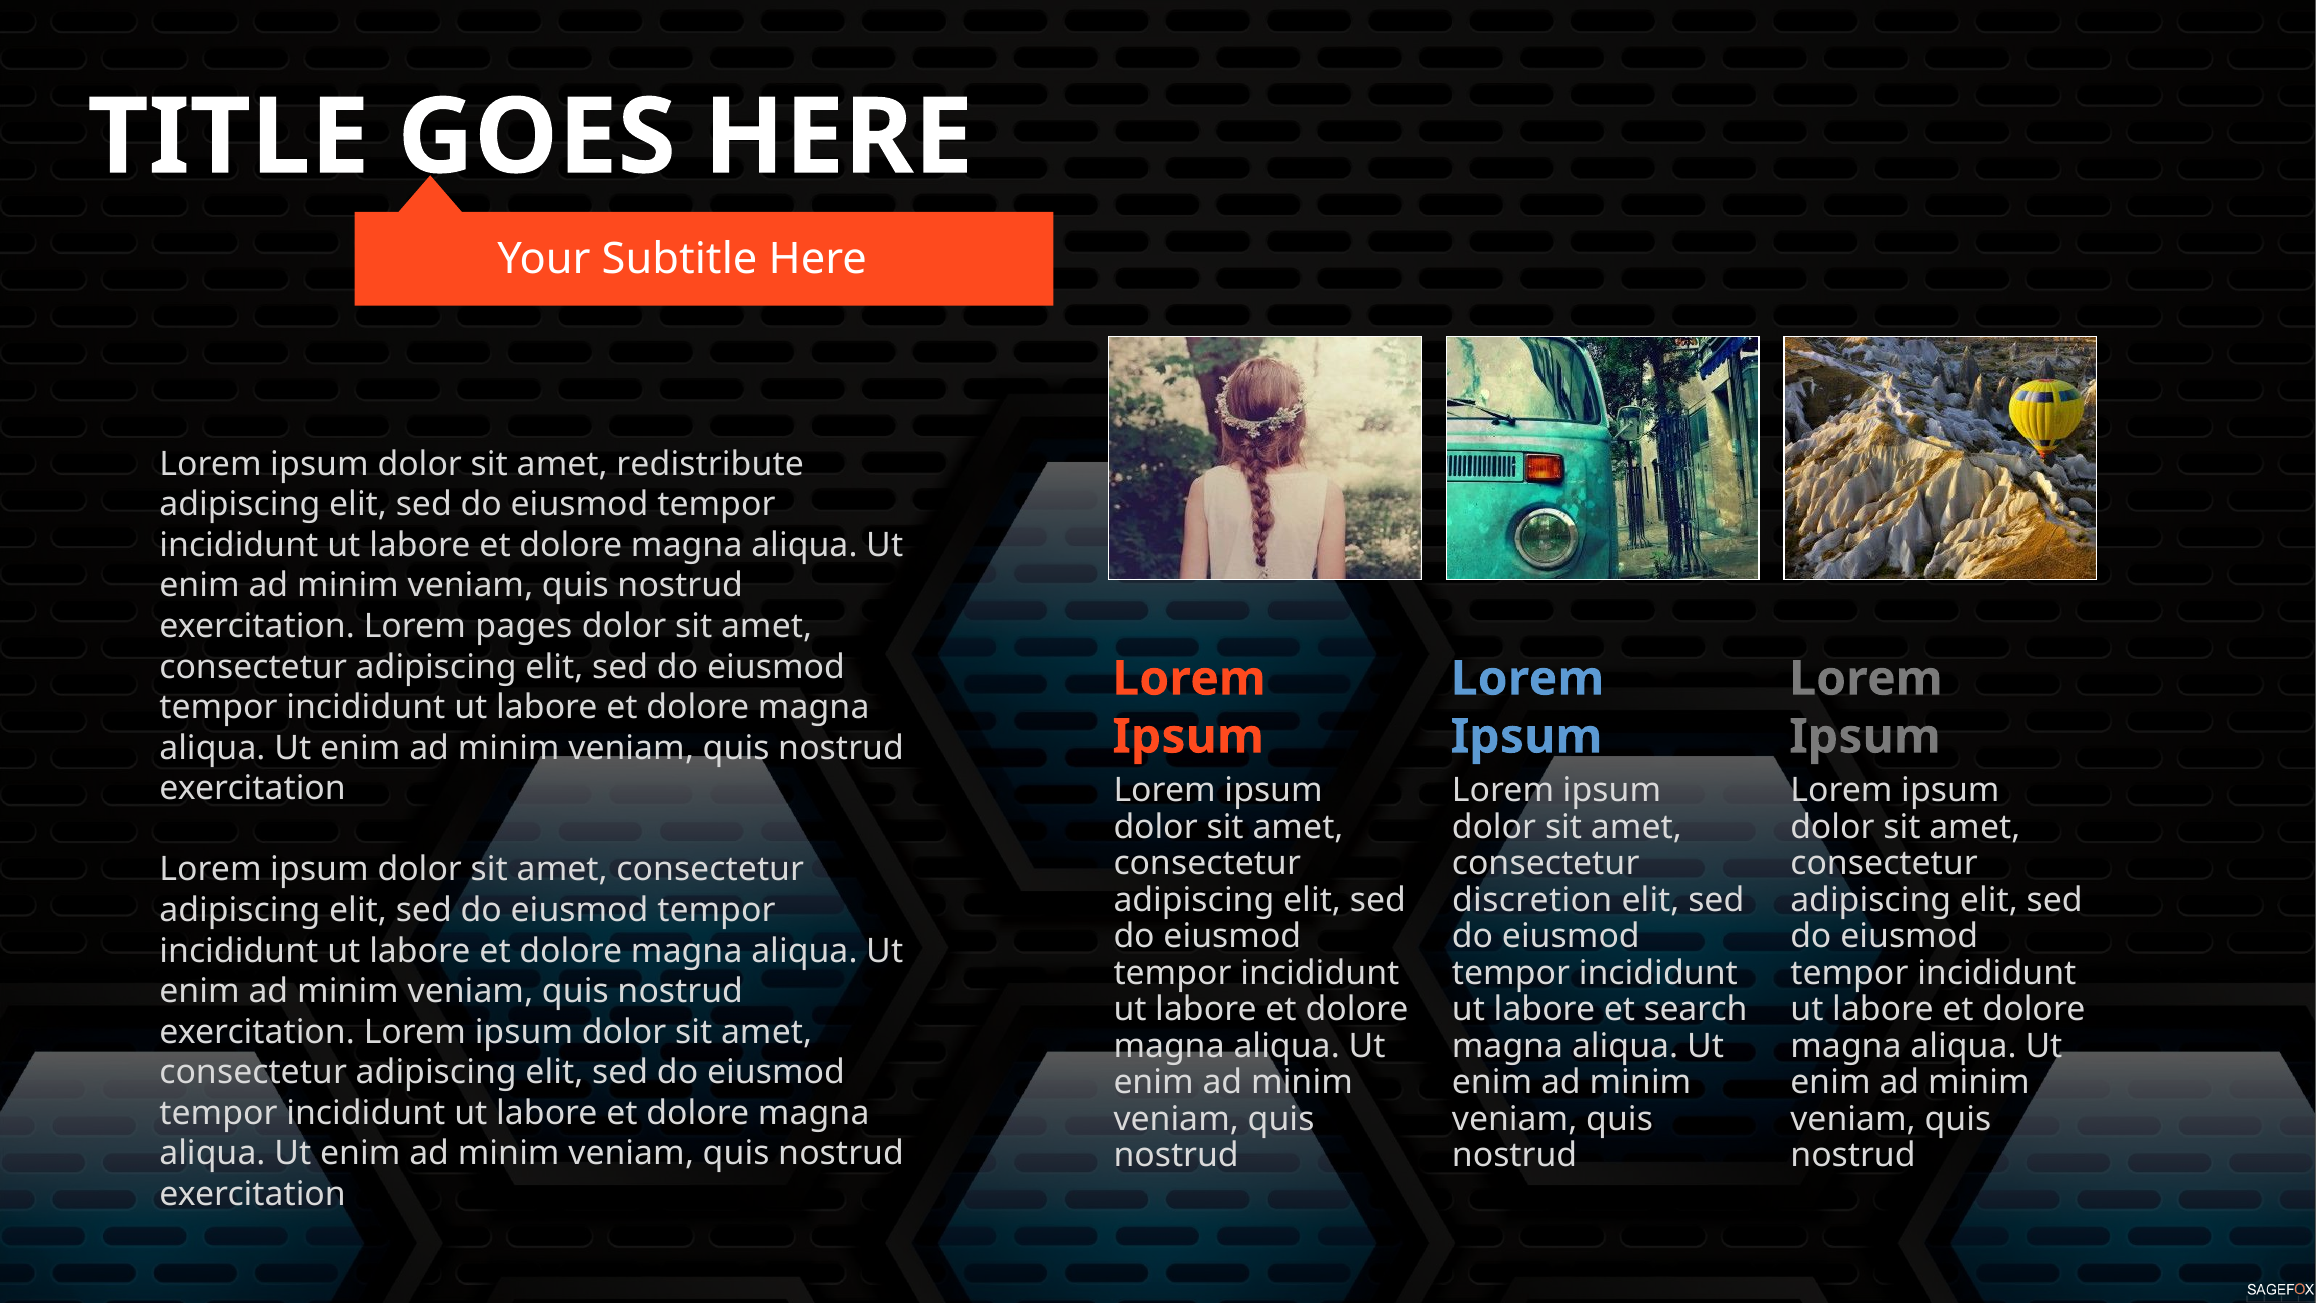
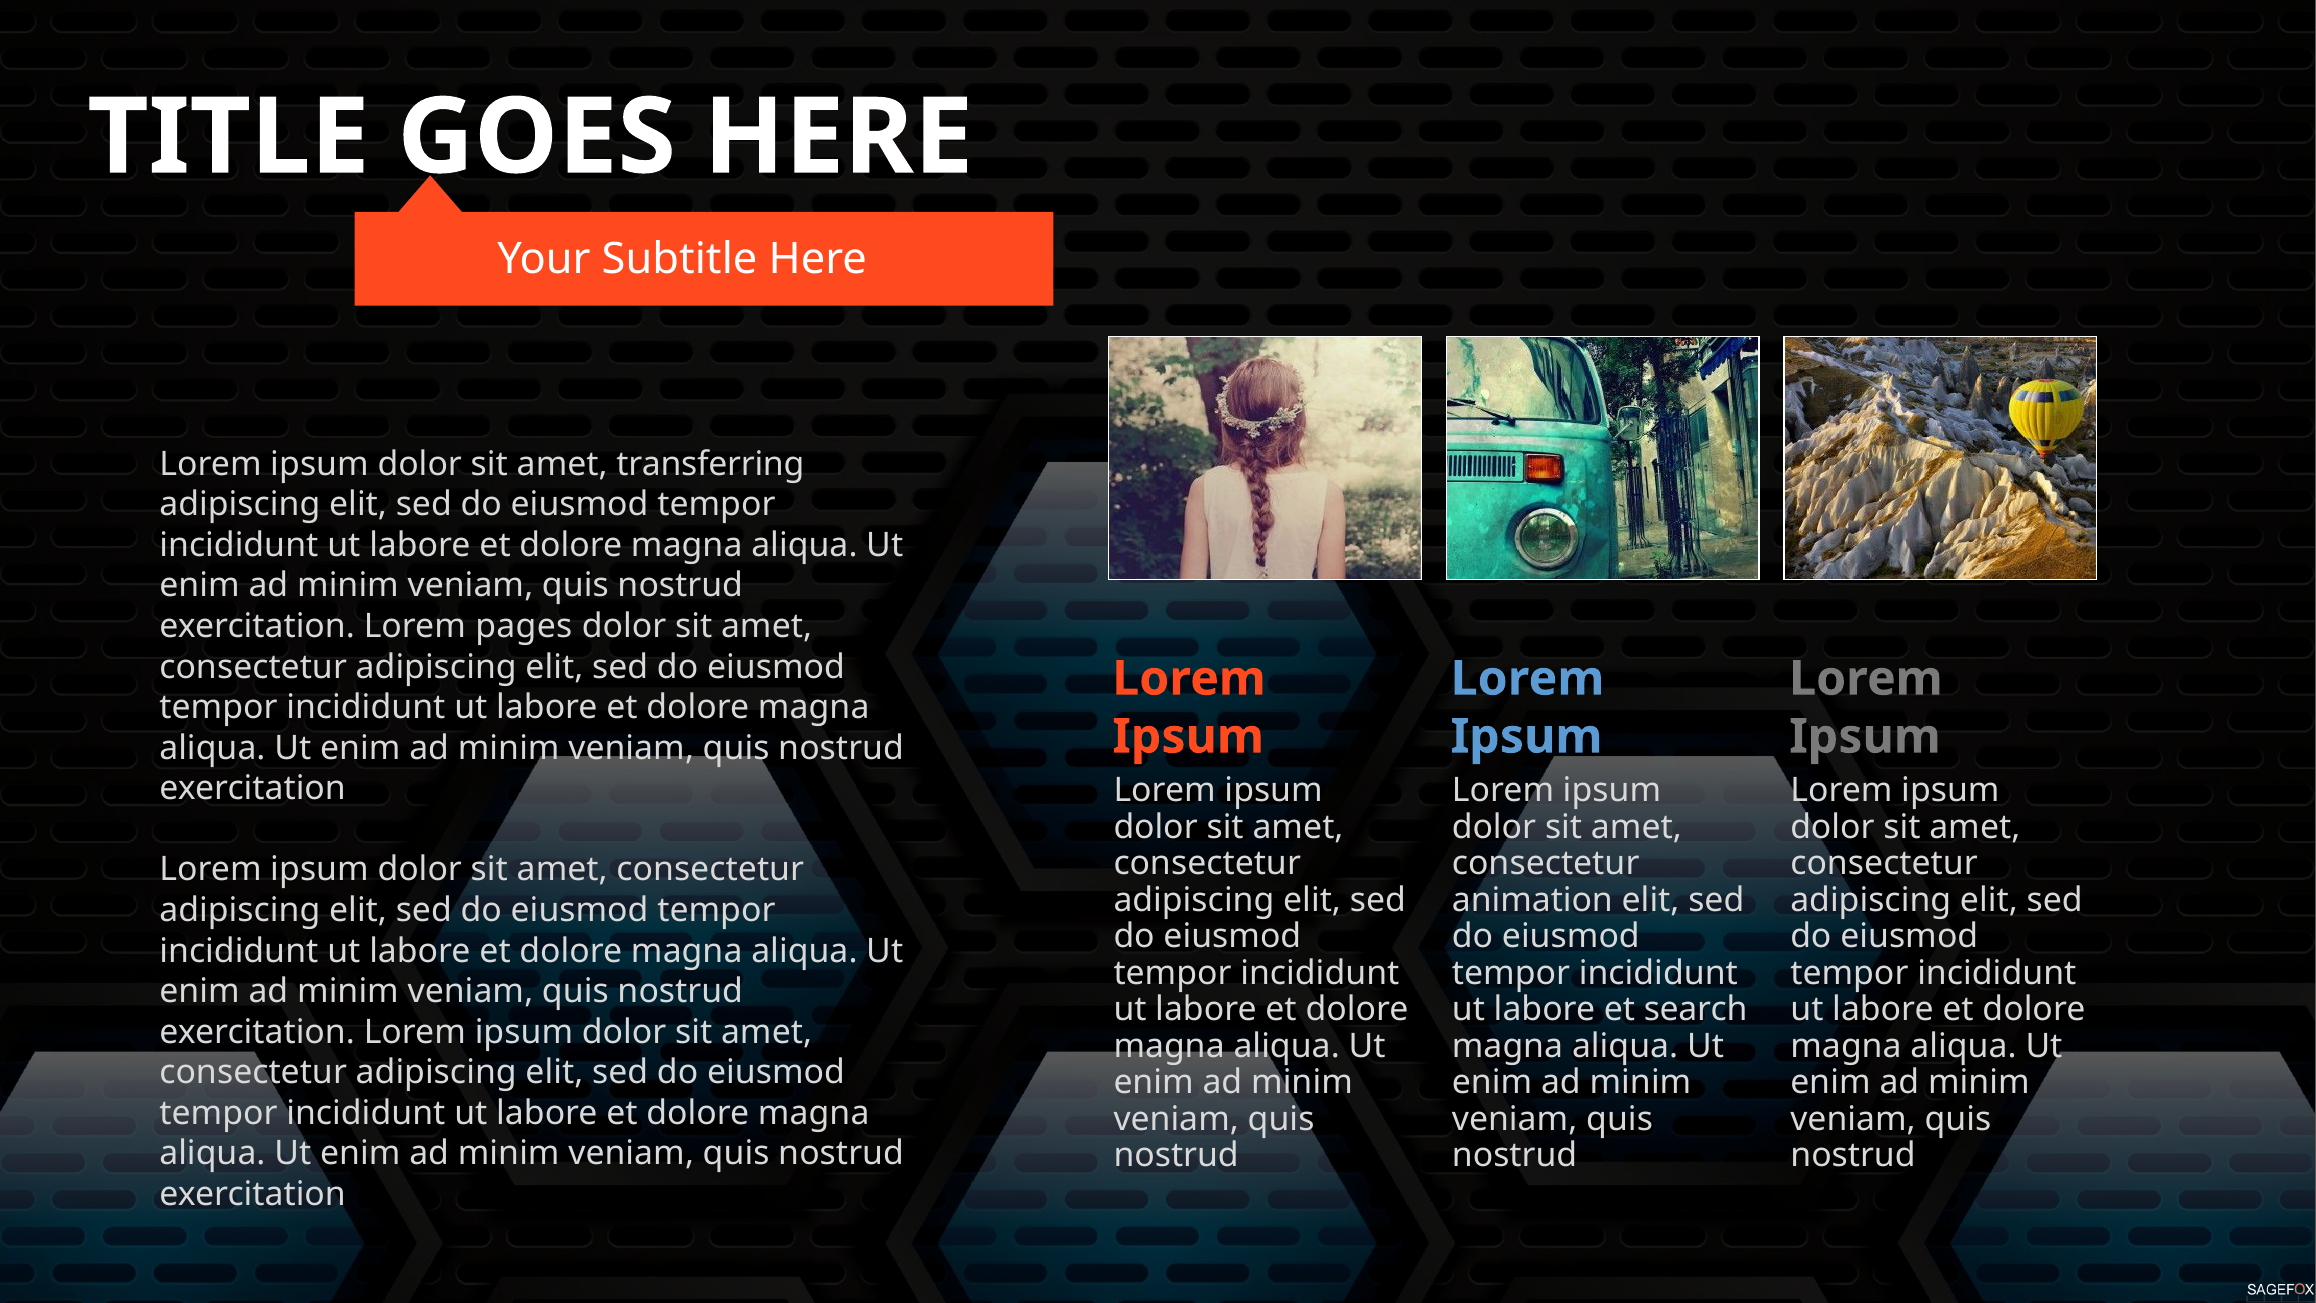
redistribute: redistribute -> transferring (710, 464)
discretion: discretion -> animation (1532, 900)
